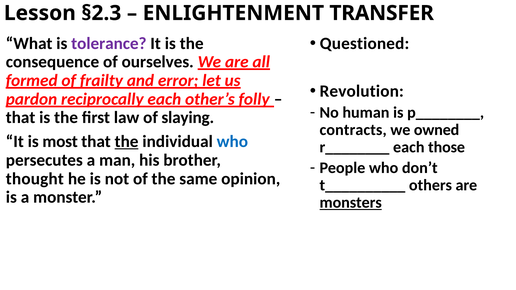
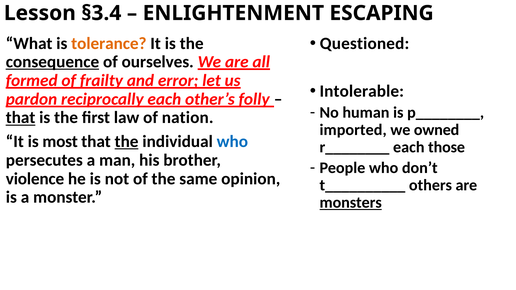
§2.3: §2.3 -> §3.4 (101, 13)
TRANSFER: TRANSFER -> ESCAPING (382, 13)
tolerance colour: purple -> orange (109, 43)
consequence underline: none -> present (52, 62)
Revolution: Revolution -> Intolerable (362, 91)
that underline: none -> present (21, 118)
slaying: slaying -> nation (188, 118)
contracts: contracts -> imported (353, 130)
thought: thought -> violence (35, 179)
